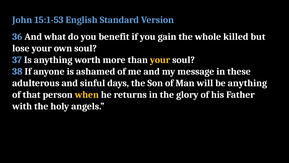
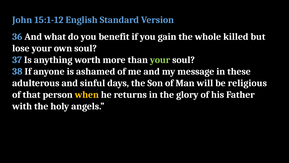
15:1-53: 15:1-53 -> 15:1-12 (49, 20)
your colour: yellow -> light green (160, 60)
be anything: anything -> religious (247, 83)
